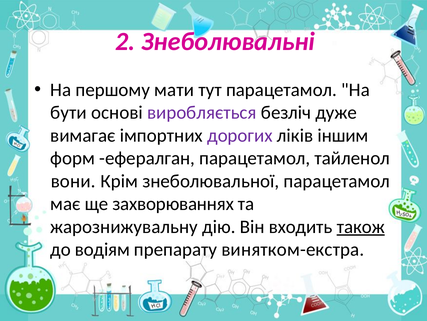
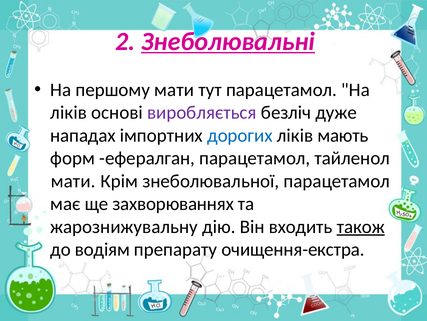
Знеболювальні underline: none -> present (228, 41)
бути: бути -> ліків (69, 112)
вимагає: вимагає -> нападах (83, 135)
дорогих colour: purple -> blue (240, 135)
іншим: іншим -> мають (343, 135)
вони: вони -> мати (73, 181)
винятком-екстра: винятком-екстра -> очищення-екстра (293, 249)
